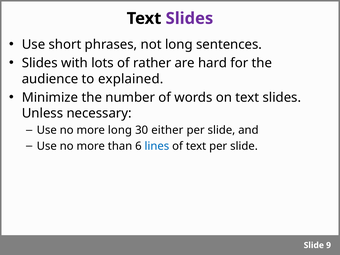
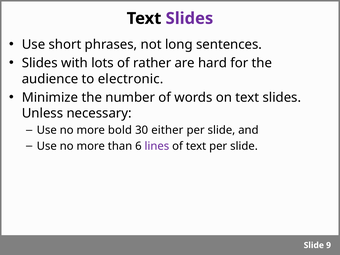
explained: explained -> electronic (131, 79)
more long: long -> bold (120, 130)
lines colour: blue -> purple (157, 146)
